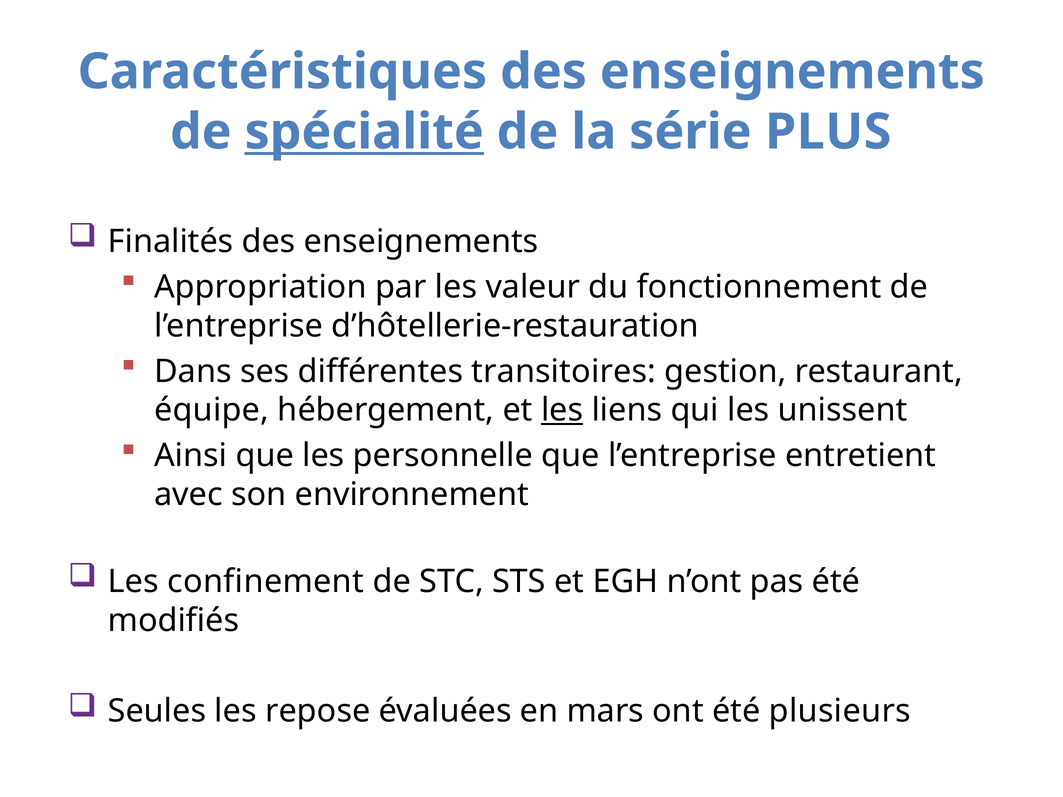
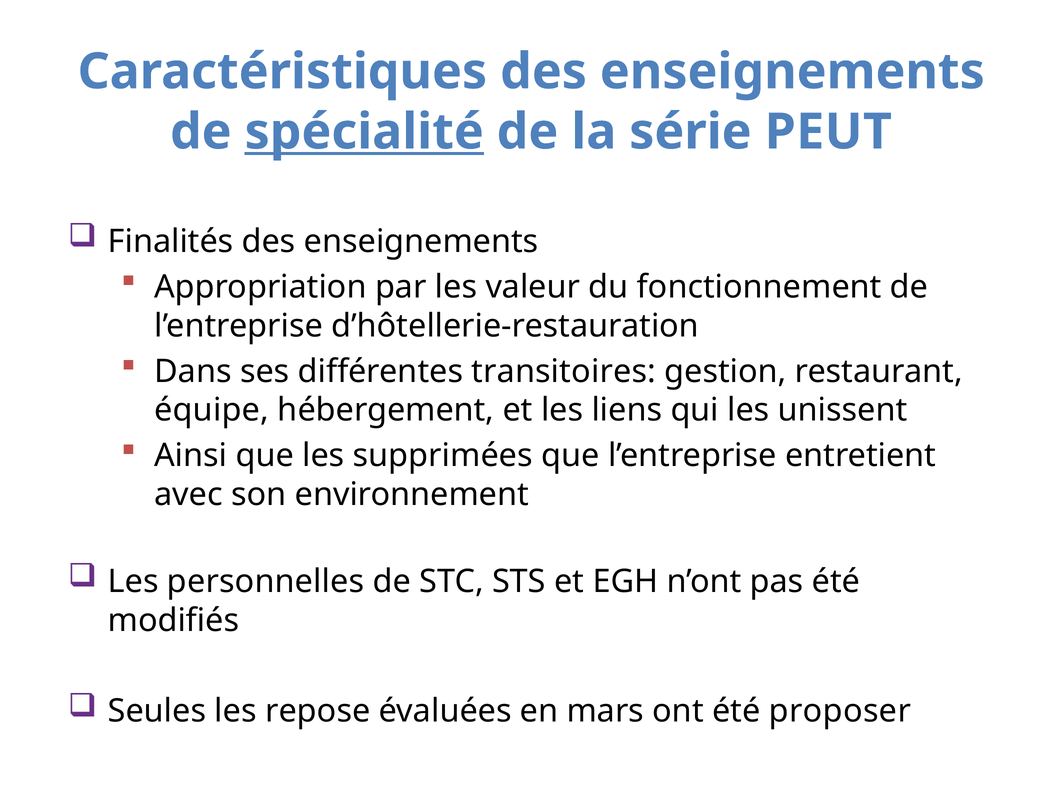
PLUS: PLUS -> PEUT (828, 132)
les underline: present -> none (562, 410)
personnelle: personnelle -> supprimées (443, 456)
confinement: confinement -> personnelles (266, 582)
plusieurs: plusieurs -> proposer (840, 711)
